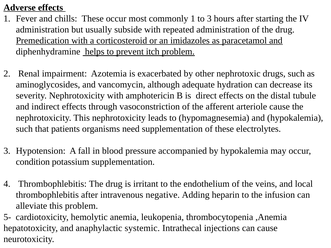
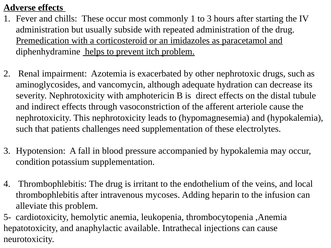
organisms: organisms -> challenges (101, 129)
negative: negative -> mycoses (163, 195)
systemic: systemic -> available (142, 228)
